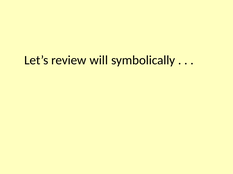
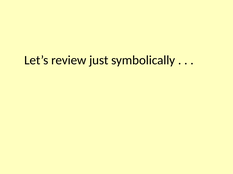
will: will -> just (99, 60)
